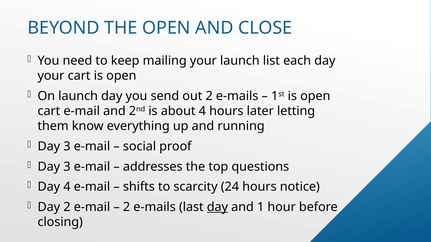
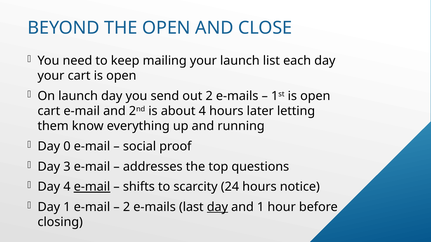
3: 3 -> 0 (67, 147)
e-mail underline: none -> present (92, 187)
Day 2: 2 -> 1 (67, 207)
